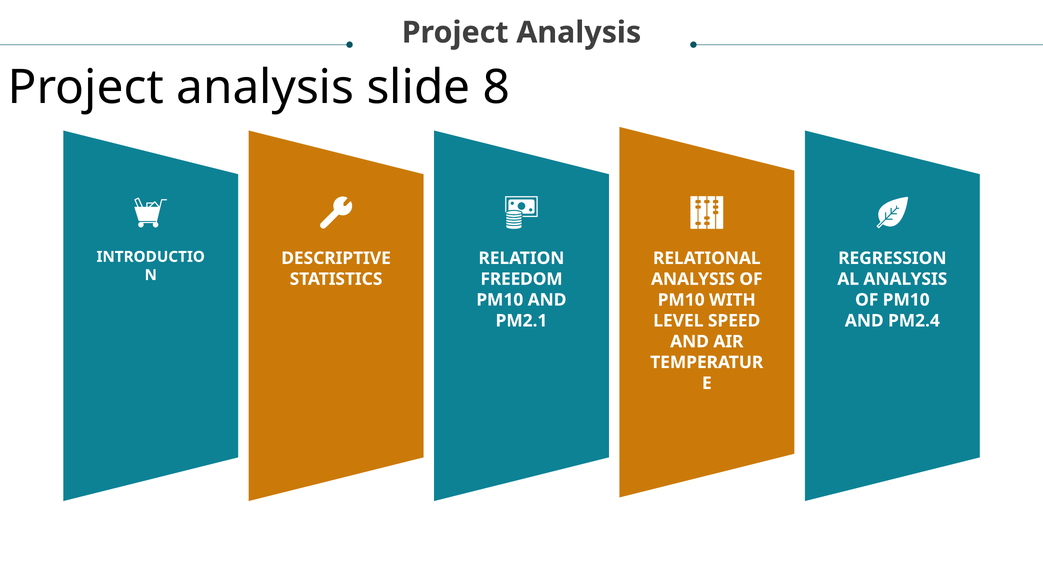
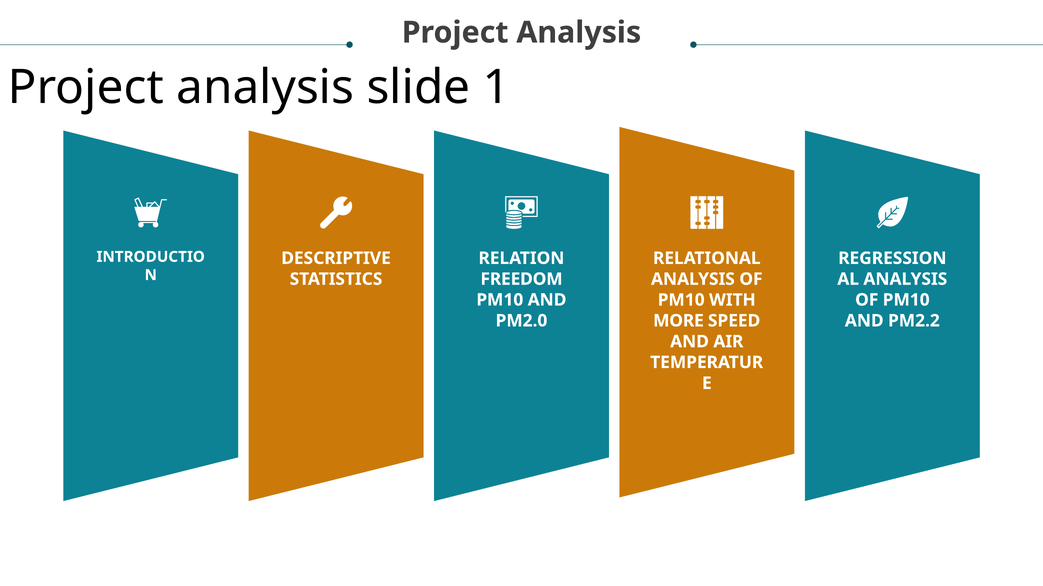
8: 8 -> 1 (497, 88)
PM2.1: PM2.1 -> PM2.0 (521, 321)
PM2.4: PM2.4 -> PM2.2 (914, 321)
LEVEL: LEVEL -> MORE (678, 321)
